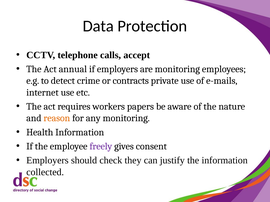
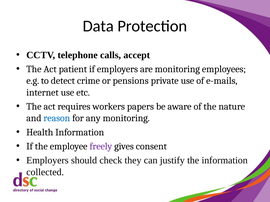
annual: annual -> patient (73, 69)
contracts: contracts -> pensions (131, 81)
reason colour: orange -> blue (57, 118)
